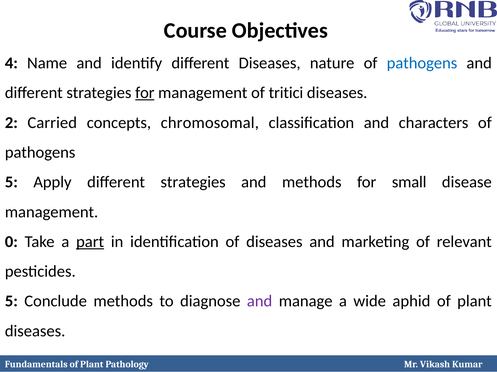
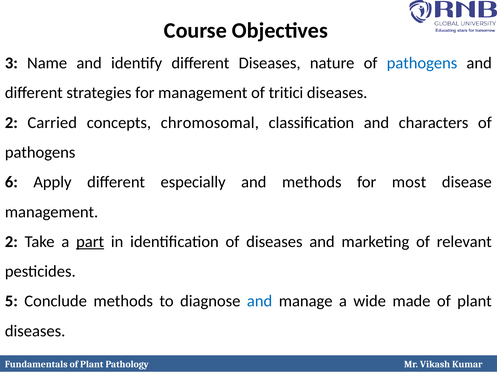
4: 4 -> 3 (11, 63)
for underline: present -> none (145, 93)
5: 5 -> 6 (11, 183)
Apply different strategies: strategies -> especially (193, 183)
small: small -> most (409, 183)
0: 0 -> 2 (11, 242)
and colour: purple -> blue (260, 302)
aphid: aphid -> made (411, 302)
